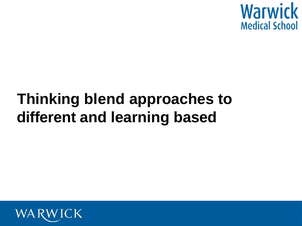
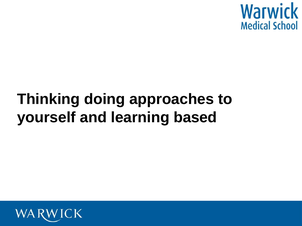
blend: blend -> doing (105, 99)
different: different -> yourself (46, 118)
